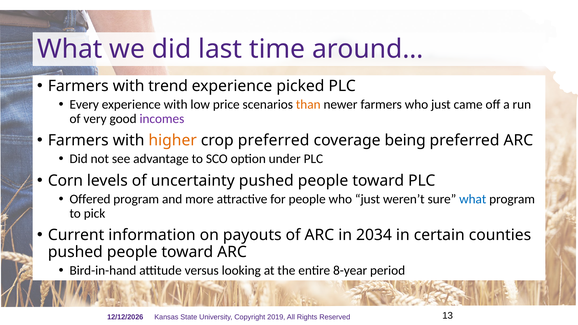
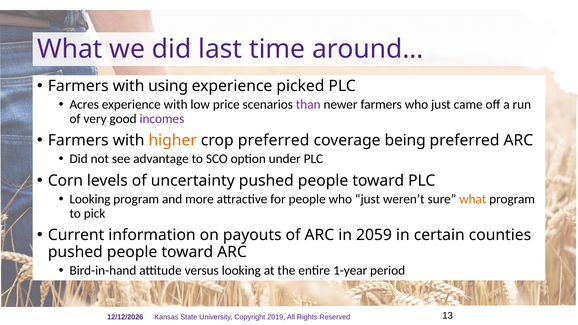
trend: trend -> using (168, 86)
Every: Every -> Acres (84, 104)
than colour: orange -> purple (308, 104)
Offered: Offered -> Looking (90, 199)
what colour: blue -> orange (473, 199)
2034: 2034 -> 2059 (374, 235)
8-year: 8-year -> 1-year (350, 271)
